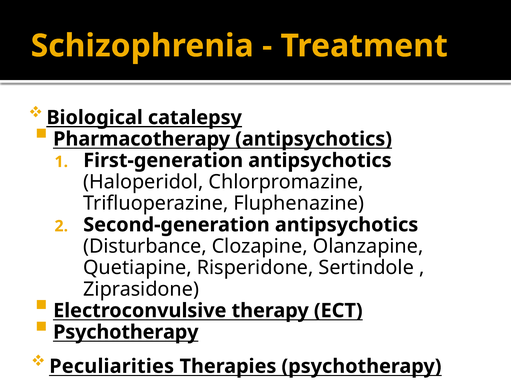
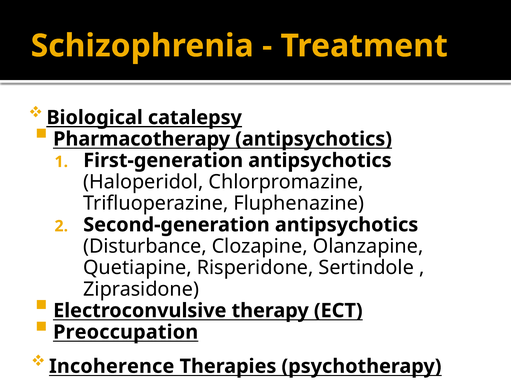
Psychotherapy: Psychotherapy -> Preoccupation (126, 332)
Peculiarities: Peculiarities -> Incoherence (112, 367)
